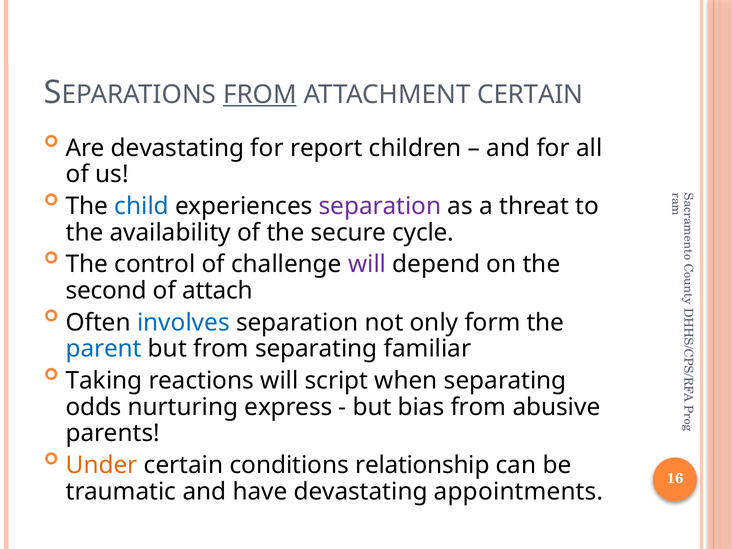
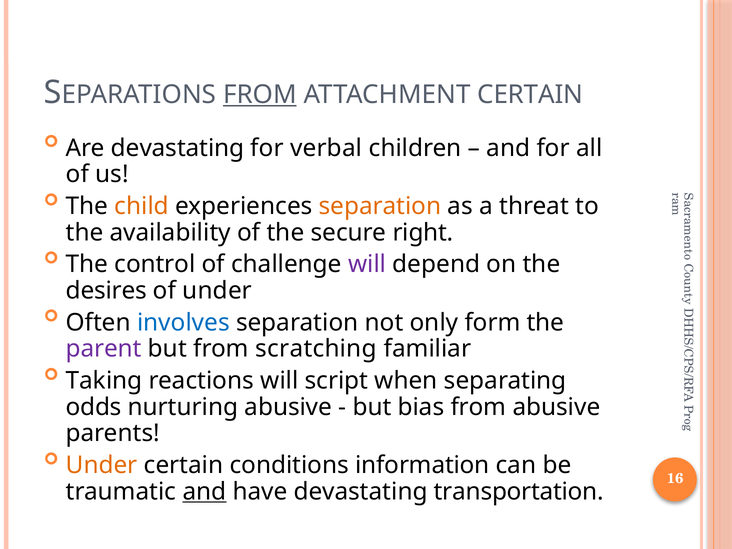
report: report -> verbal (326, 148)
child colour: blue -> orange (142, 206)
separation colour: purple -> orange (380, 206)
cycle: cycle -> right (423, 233)
second: second -> desires (106, 291)
of attach: attach -> under (217, 291)
parent colour: blue -> purple (104, 349)
from separating: separating -> scratching (316, 349)
nurturing express: express -> abusive (288, 407)
relationship: relationship -> information (422, 465)
and underline: none -> present (204, 492)
appointments: appointments -> transportation (519, 492)
